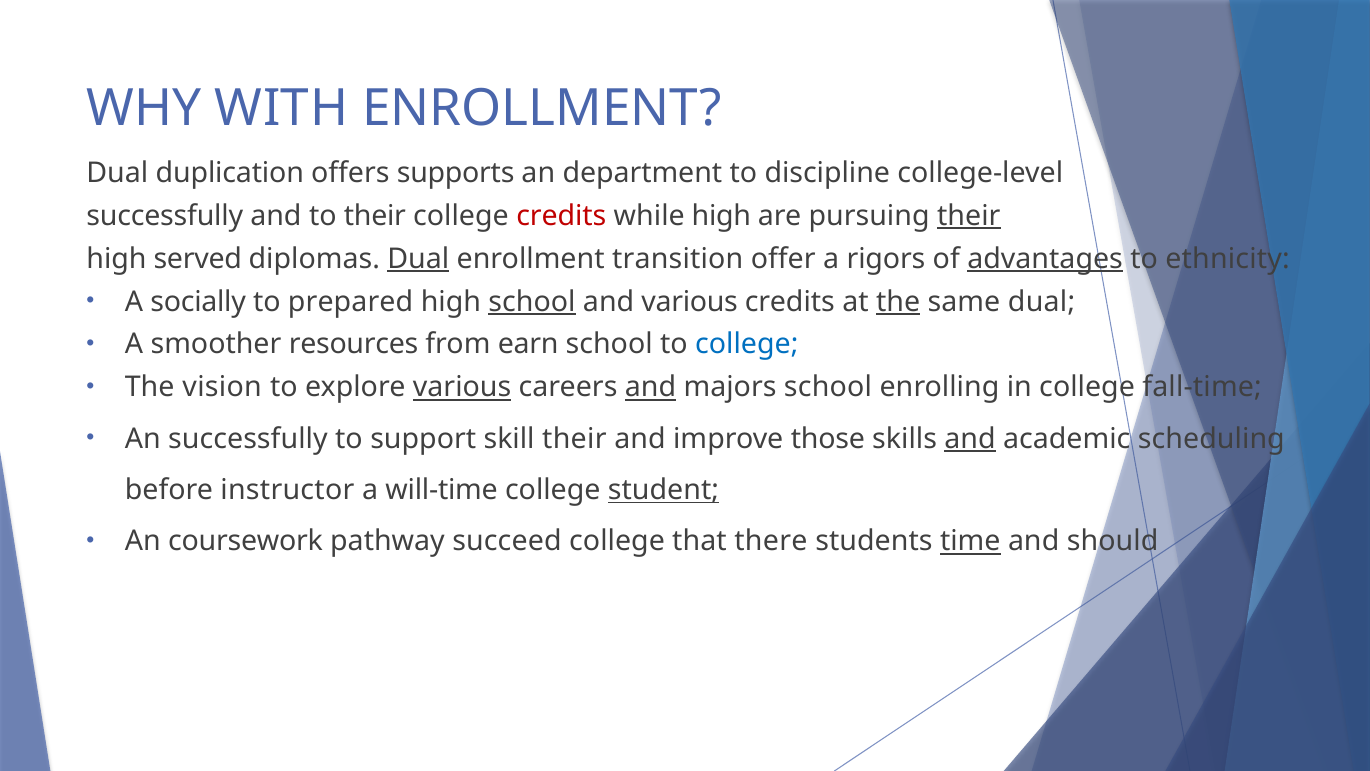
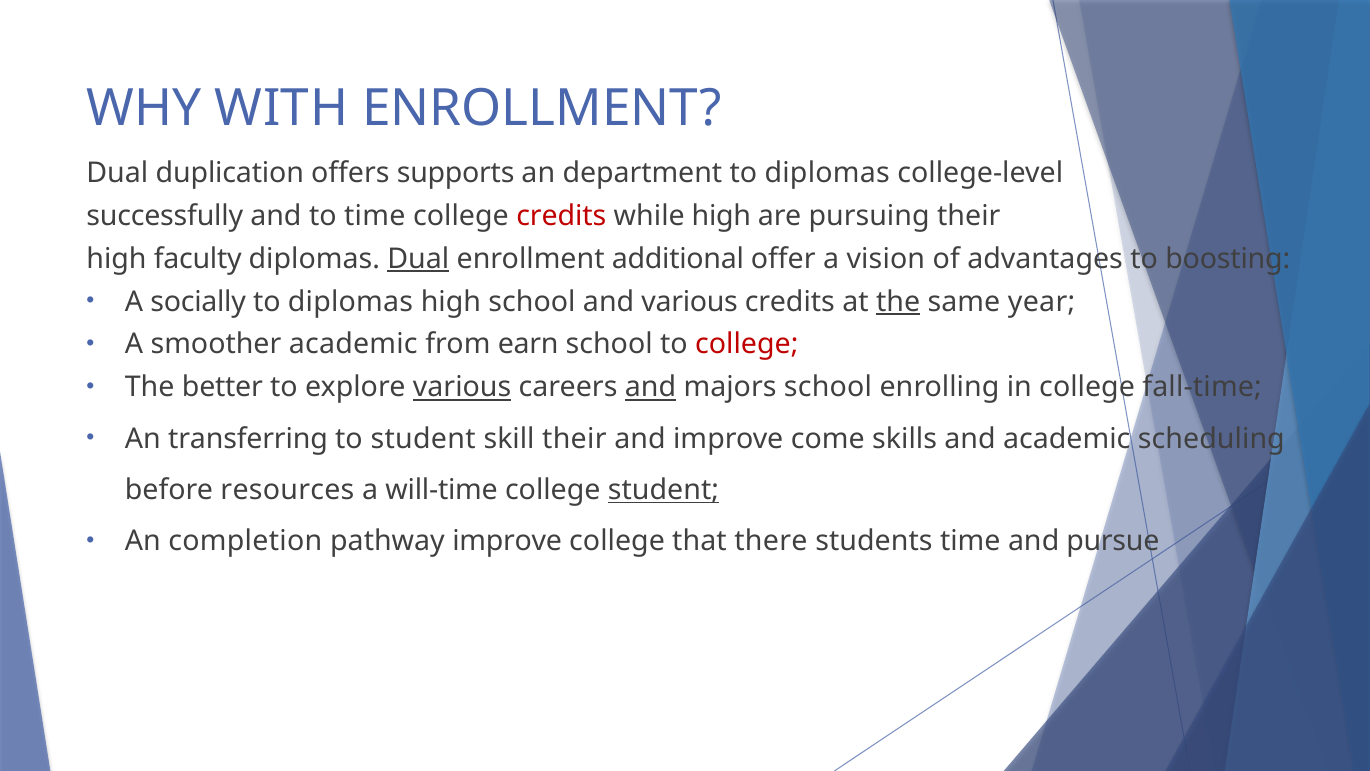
discipline: discipline -> diplomas (827, 173)
to their: their -> time (375, 216)
their underline: present -> none (969, 216)
served: served -> faculty (198, 259)
transition: transition -> additional (678, 259)
rigors: rigors -> vision (886, 259)
advantages underline: present -> none (1045, 259)
ethnicity: ethnicity -> boosting (1228, 259)
prepared: prepared -> diplomas (350, 301)
school underline: present -> none (532, 301)
same dual: dual -> year (1042, 301)
smoother resources: resources -> academic (353, 344)
college colour: blue -> red (747, 344)
vision: vision -> better (222, 387)
An successfully: successfully -> transferring (248, 439)
to support: support -> student (423, 439)
those: those -> come (828, 439)
and underline: present -> none (970, 439)
instructor: instructor -> resources (287, 490)
coursework: coursework -> completion (245, 541)
pathway succeed: succeed -> improve (507, 541)
time underline: present -> none (970, 541)
should: should -> pursue (1113, 541)
